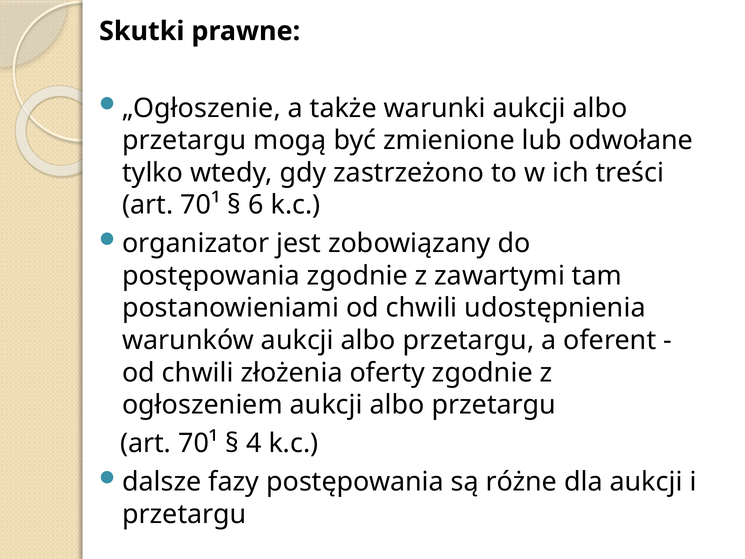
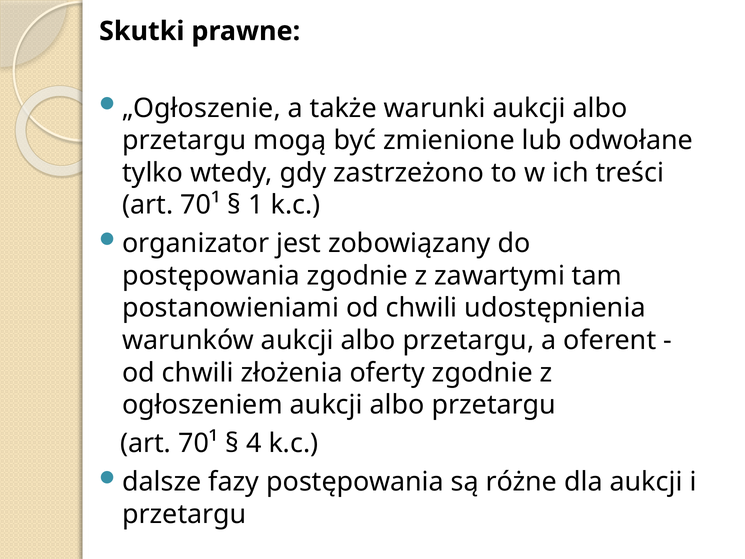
6: 6 -> 1 (256, 205)
